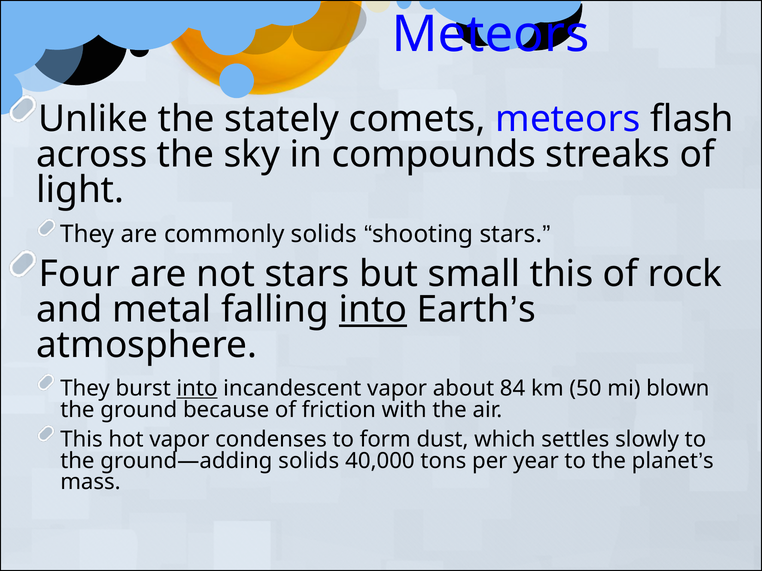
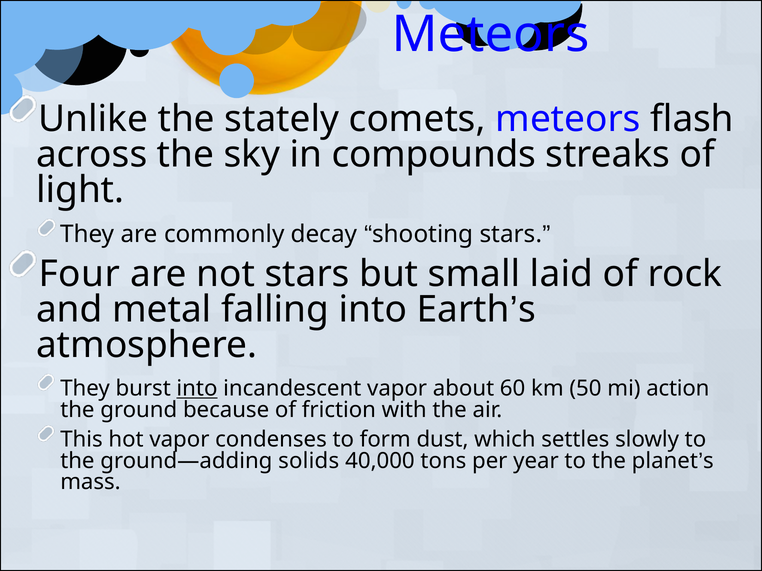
commonly solids: solids -> decay (324, 235)
small this: this -> laid (561, 274)
into underline: present -> none (373, 310)
84: 84 -> 60 (513, 389)
blown: blown -> action (678, 389)
